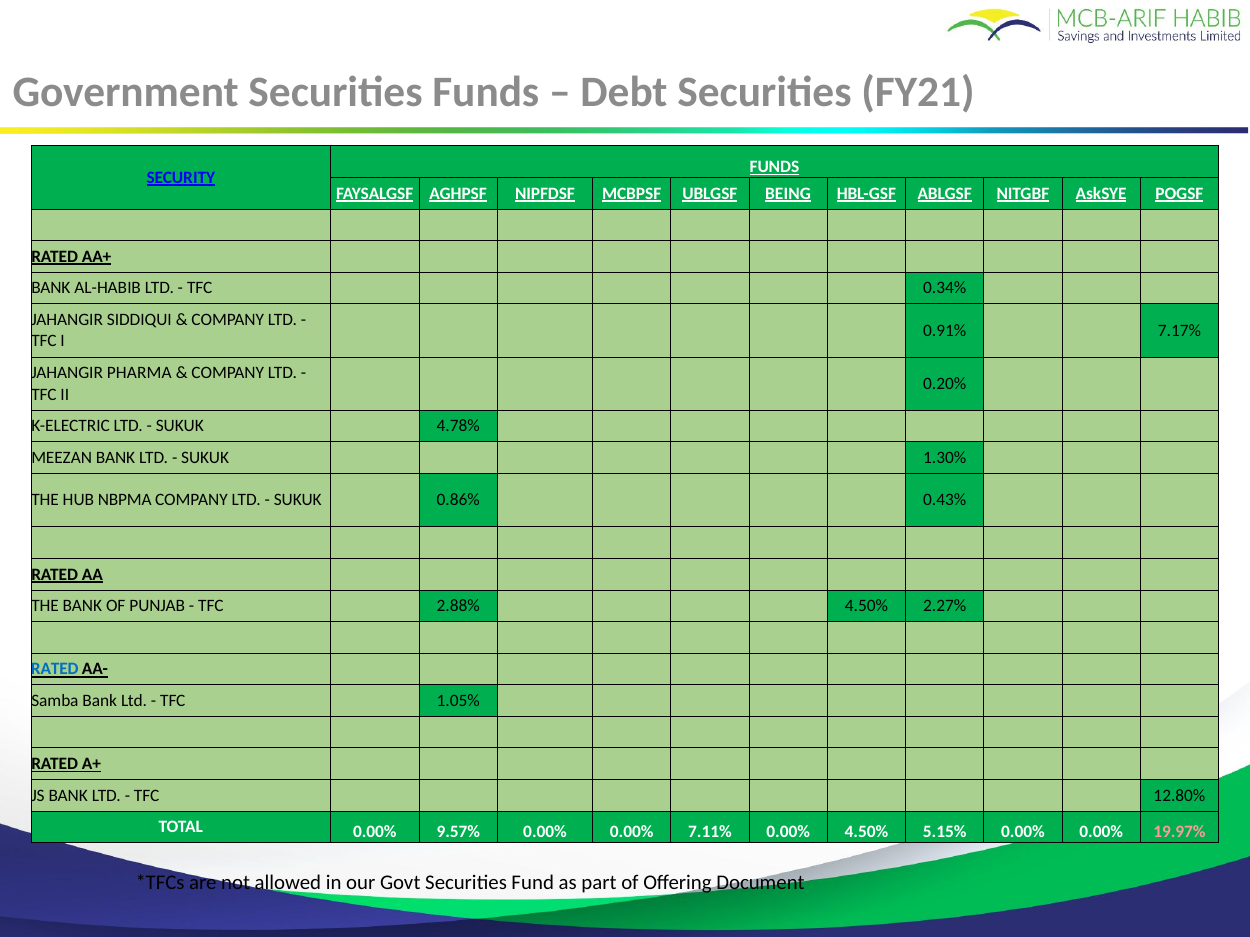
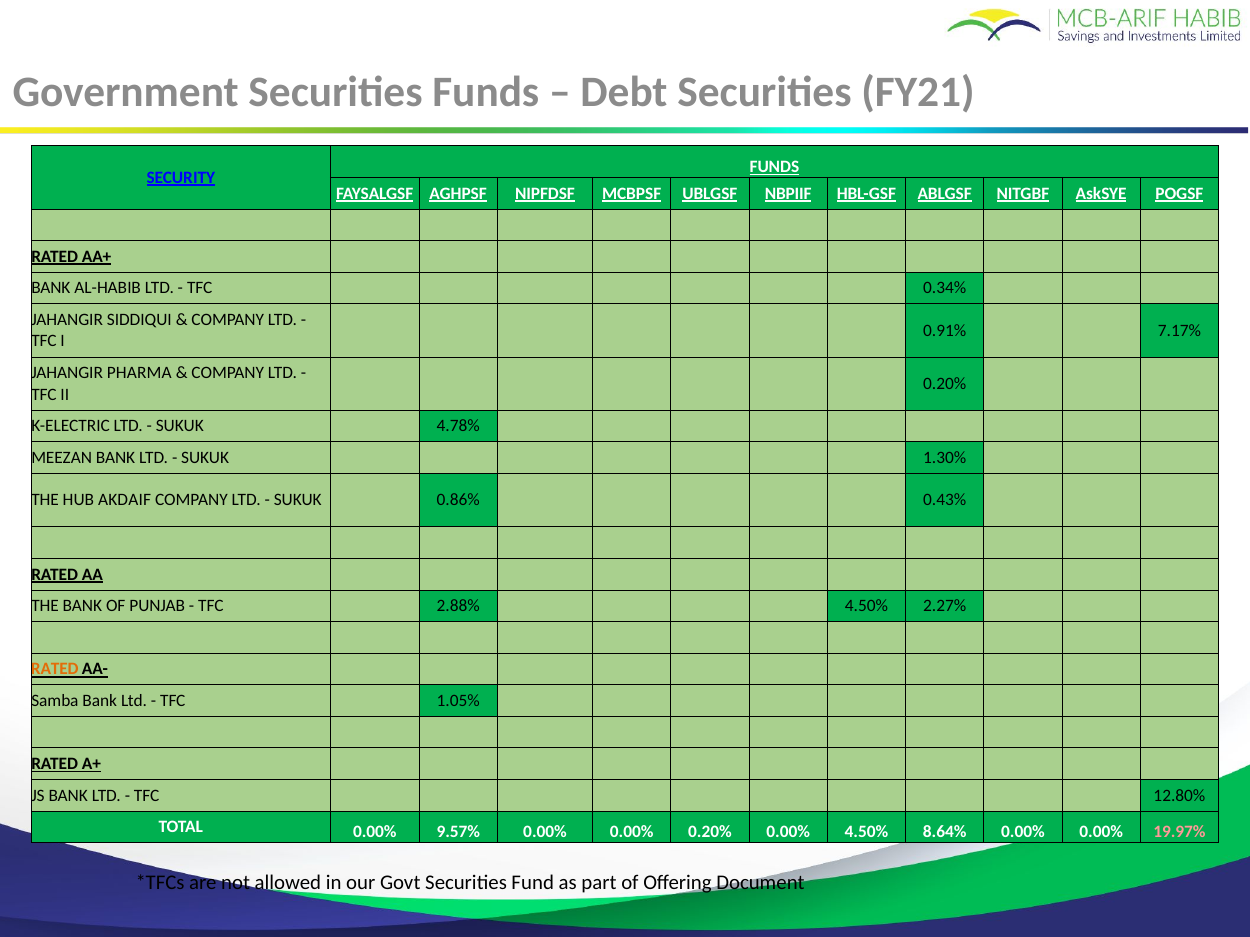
BEING: BEING -> NBPIIF (788, 193)
NBPMA: NBPMA -> AKDAIF (125, 501)
RATED colour: blue -> orange (55, 669)
0.00% 7.11%: 7.11% -> 0.20% (710, 833)
5.15%: 5.15% -> 8.64% (945, 833)
